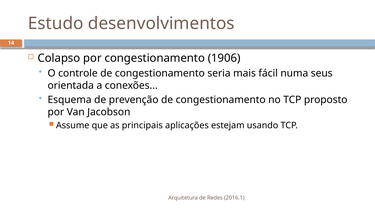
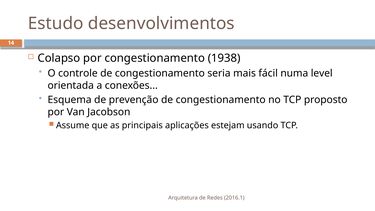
1906: 1906 -> 1938 (224, 58)
seus: seus -> level (322, 73)
